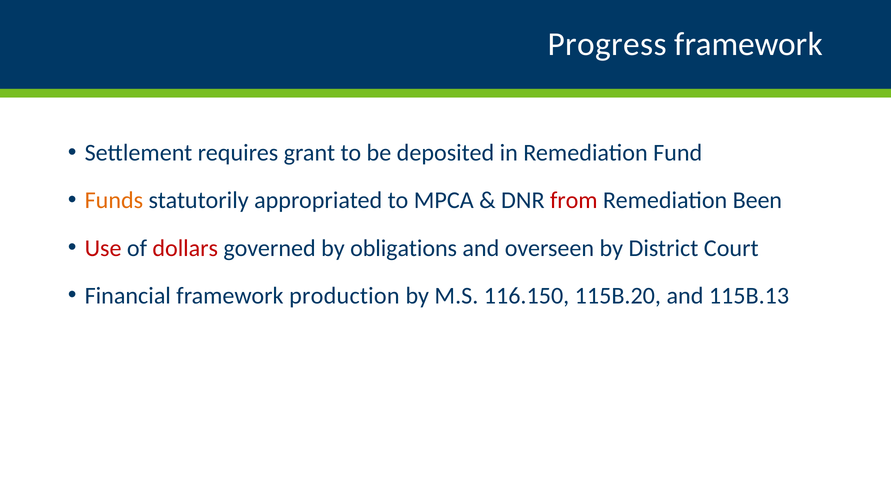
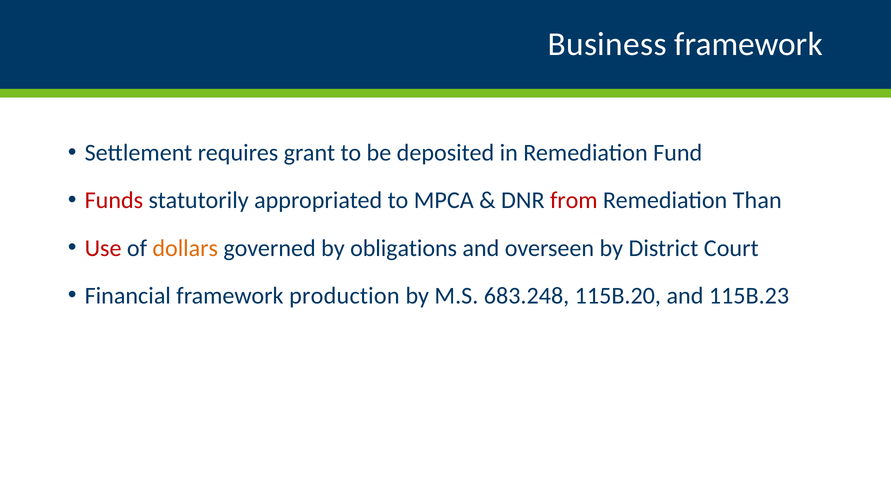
Progress: Progress -> Business (607, 44)
Funds colour: orange -> red (114, 201)
Been: Been -> Than (757, 201)
dollars colour: red -> orange (185, 248)
116.150: 116.150 -> 683.248 (527, 296)
115B.13: 115B.13 -> 115B.23 (749, 296)
